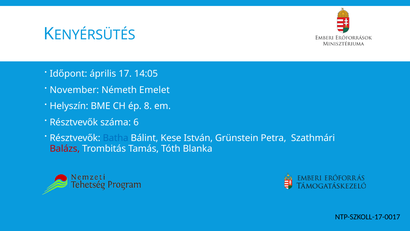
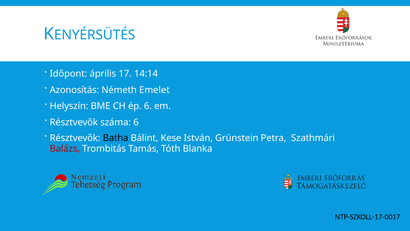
14:05: 14:05 -> 14:14 (146, 74)
November: November -> Azonosítás (74, 90)
ép 8: 8 -> 6 (148, 106)
Batha colour: blue -> black (116, 138)
